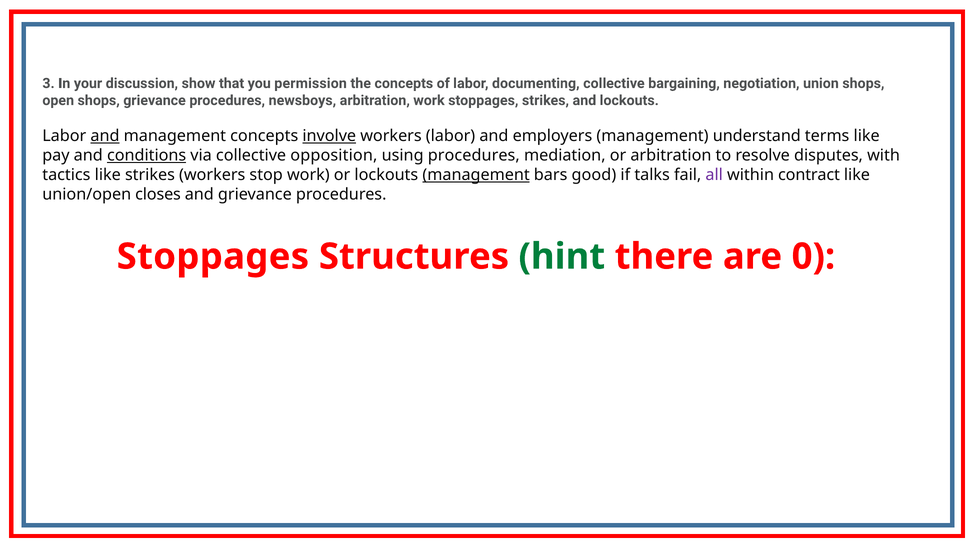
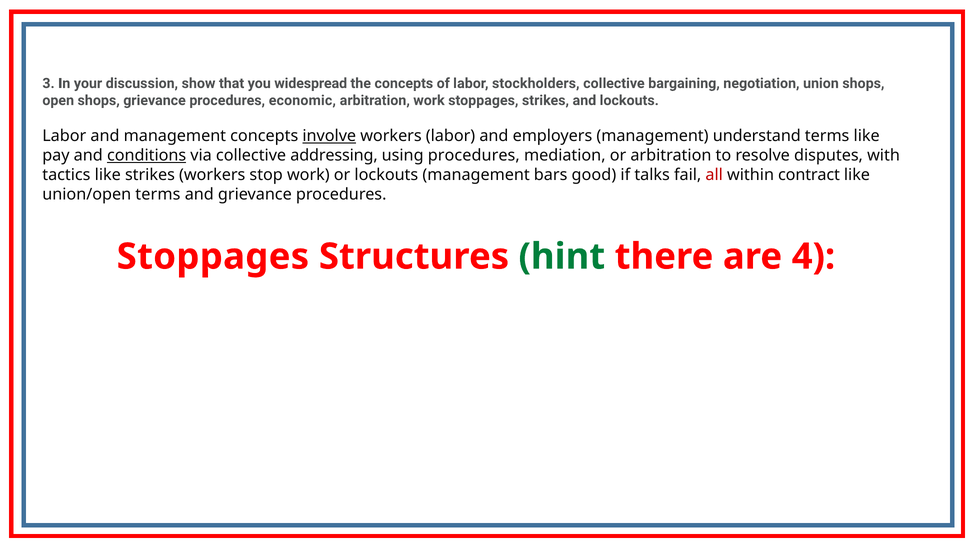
permission: permission -> widespread (311, 83)
documenting: documenting -> stockholders (536, 83)
newsboys: newsboys -> economic (302, 100)
and underline: present -> none (105, 136)
opposition: opposition -> addressing (334, 155)
management underline: present -> none (476, 175)
all colour: purple -> red (714, 175)
union/open closes: closes -> terms (158, 194)
0: 0 -> 4 (813, 257)
